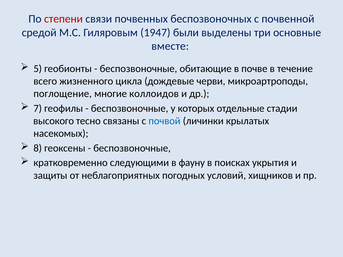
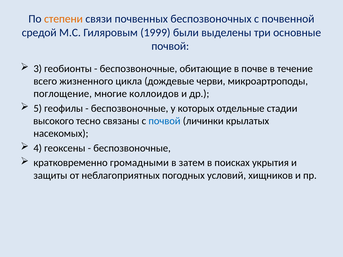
степени colour: red -> orange (63, 19)
1947: 1947 -> 1999 (155, 33)
вместе: вместе -> почвой (170, 46)
5: 5 -> 3 (38, 69)
7: 7 -> 5 (38, 109)
8: 8 -> 4 (38, 148)
следующими: следующими -> громадными (139, 163)
фауну: фауну -> затем (192, 163)
